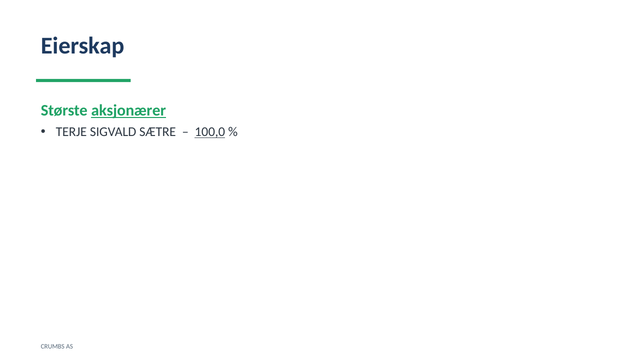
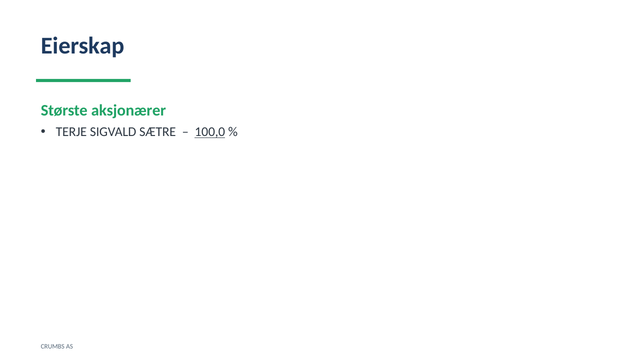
aksjonærer underline: present -> none (129, 110)
